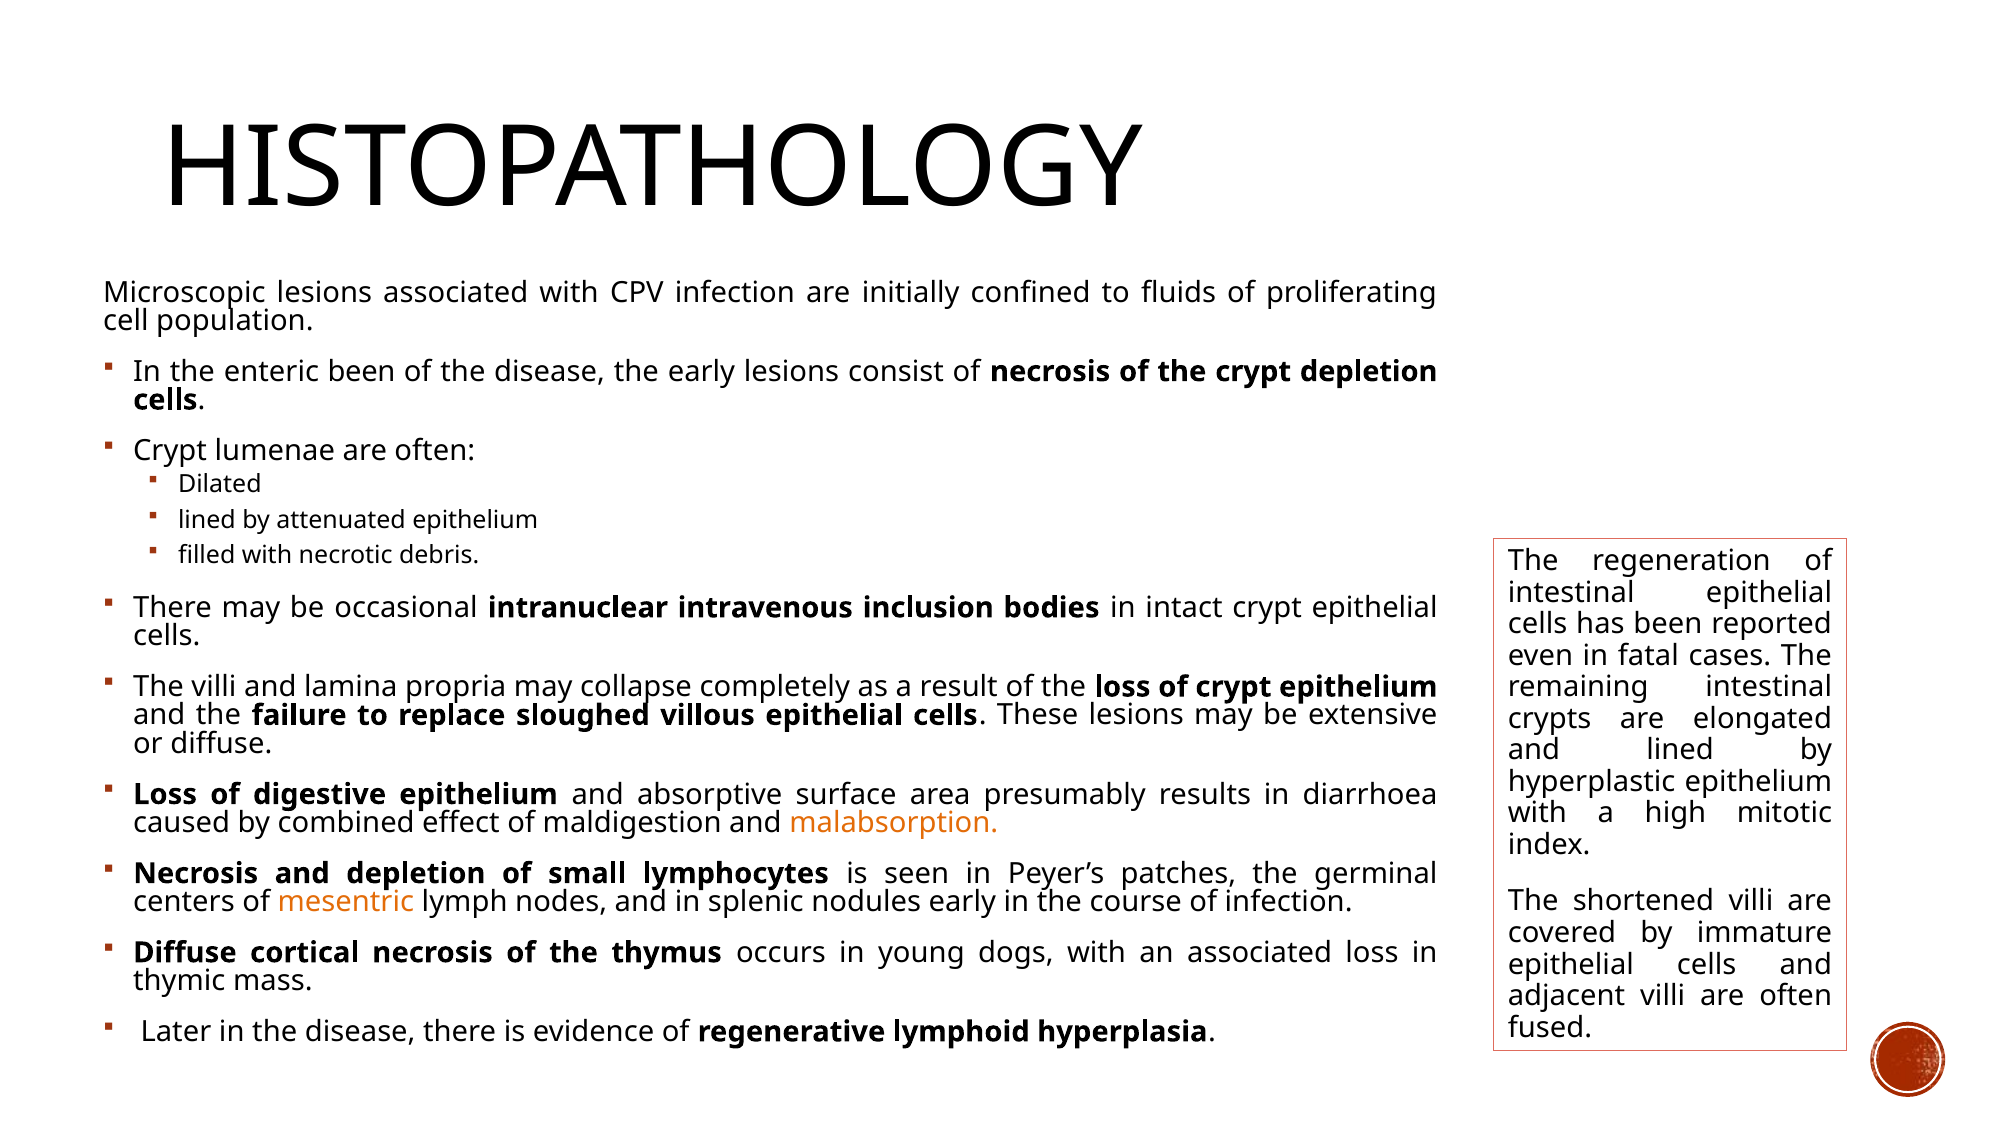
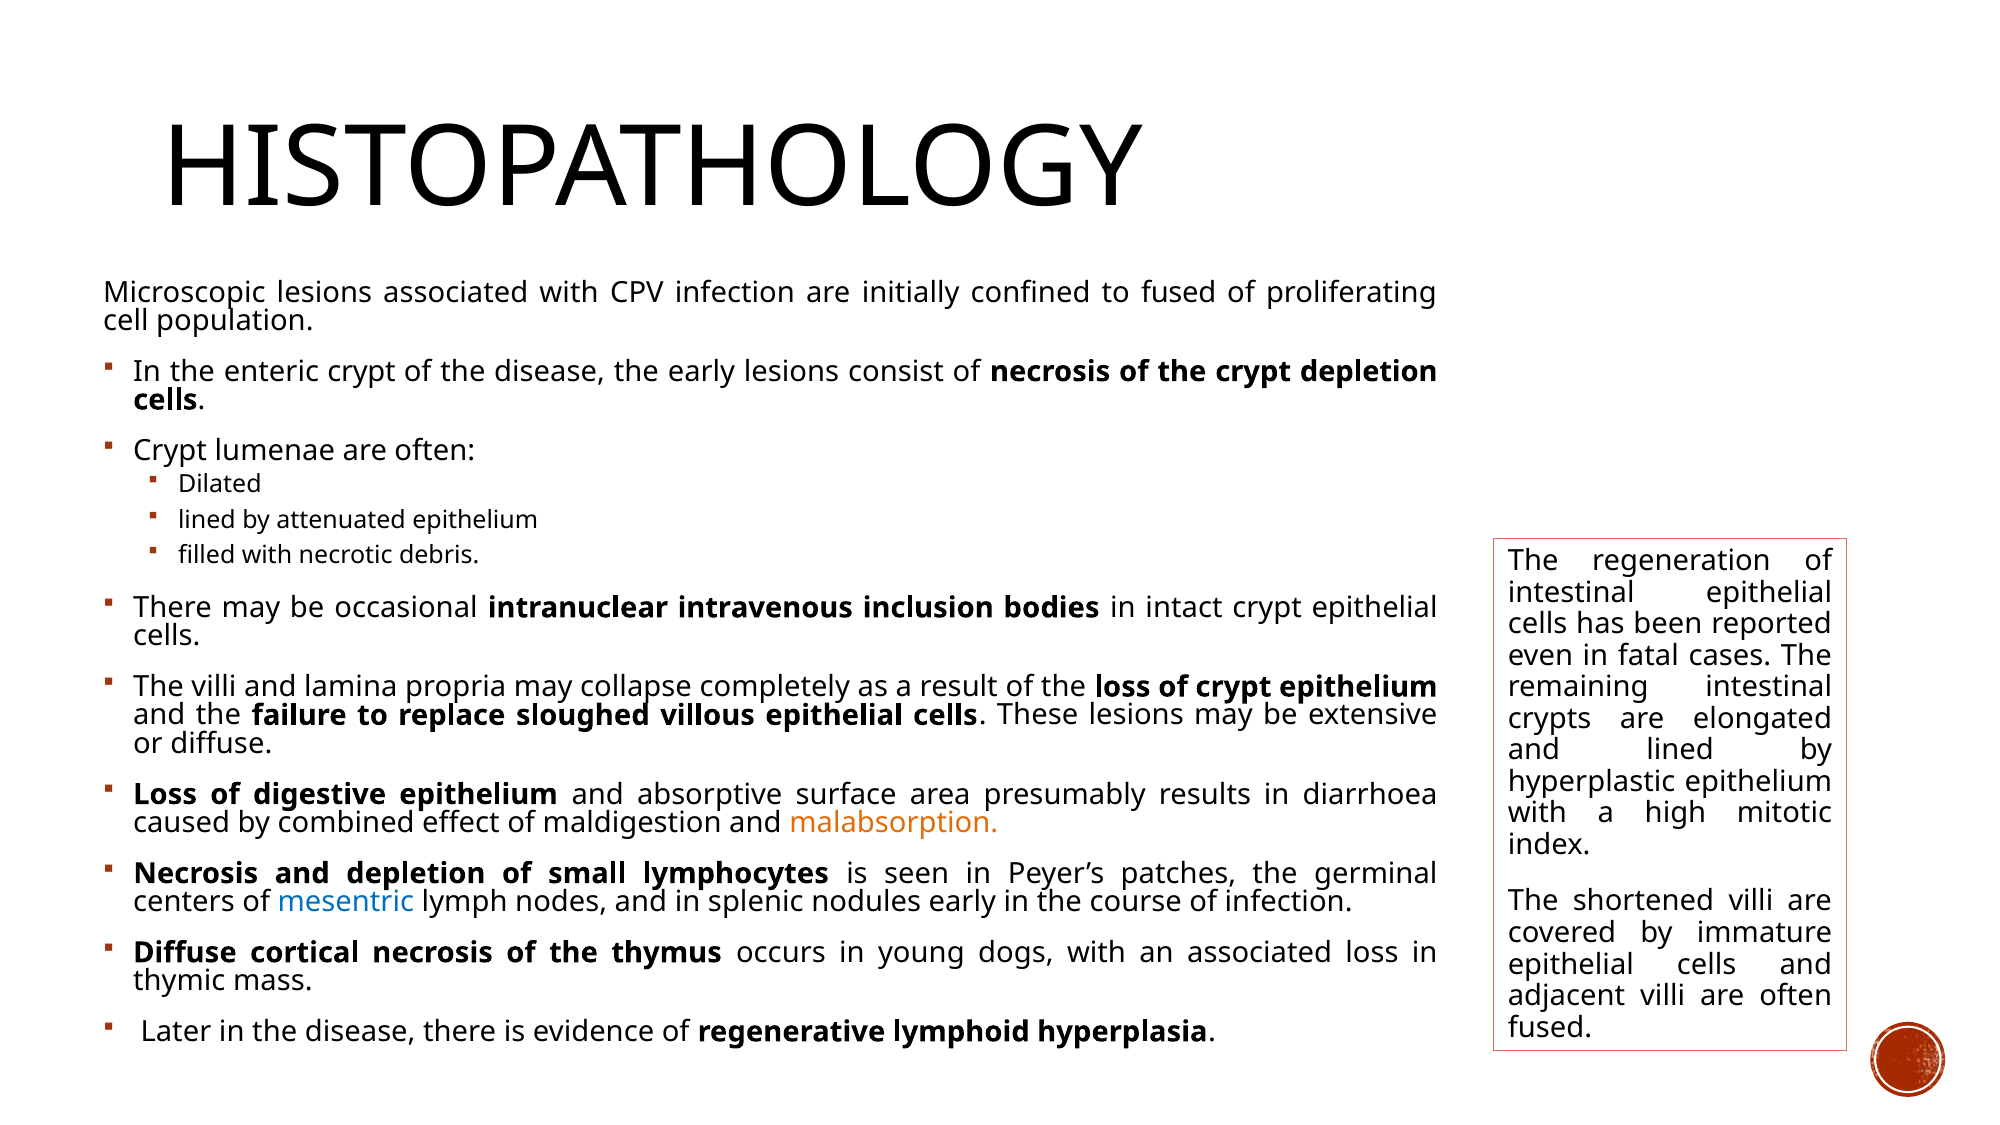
to fluids: fluids -> fused (1179, 292)
enteric been: been -> crypt (362, 372)
mesentric colour: orange -> blue (346, 902)
